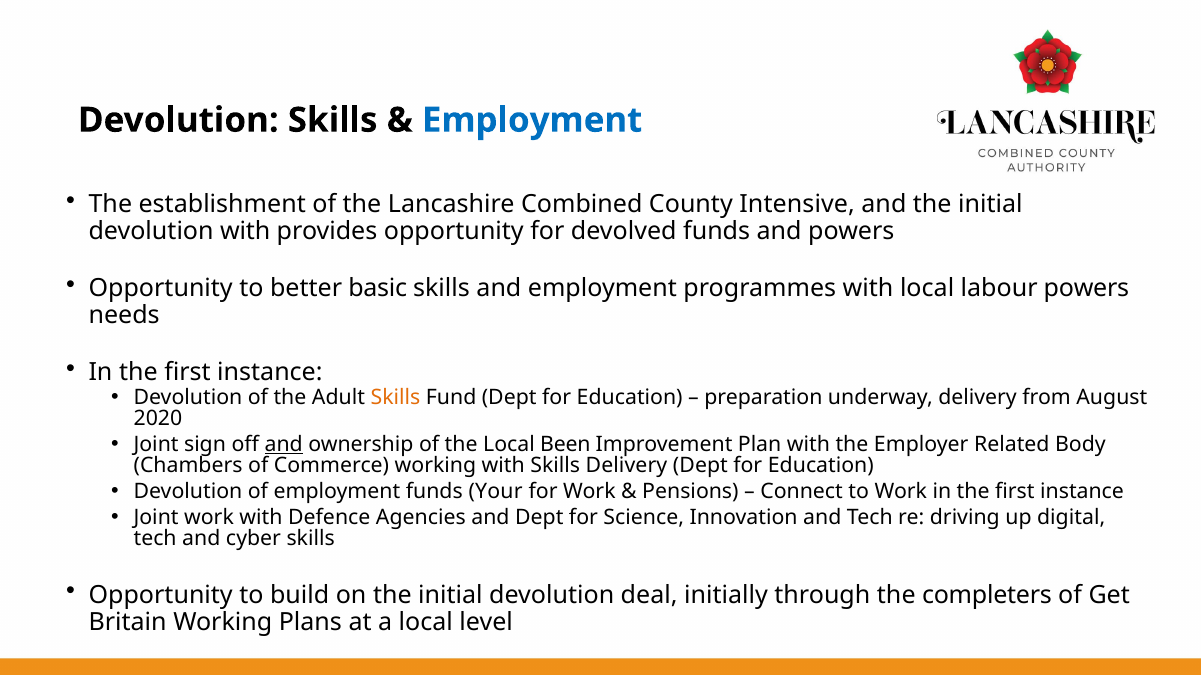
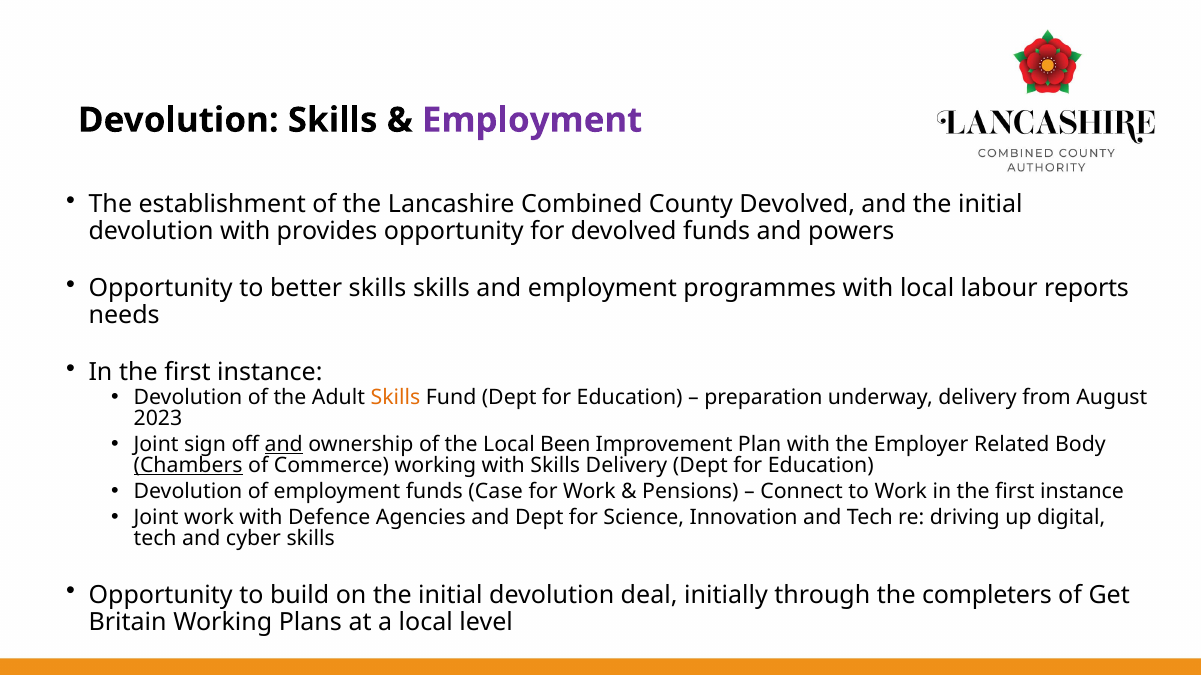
Employment colour: blue -> purple (532, 120)
County Intensive: Intensive -> Devolved (797, 204)
better basic: basic -> skills (378, 289)
labour powers: powers -> reports (1086, 289)
2020: 2020 -> 2023 (158, 419)
Chambers underline: none -> present (188, 466)
Your: Your -> Case (496, 492)
